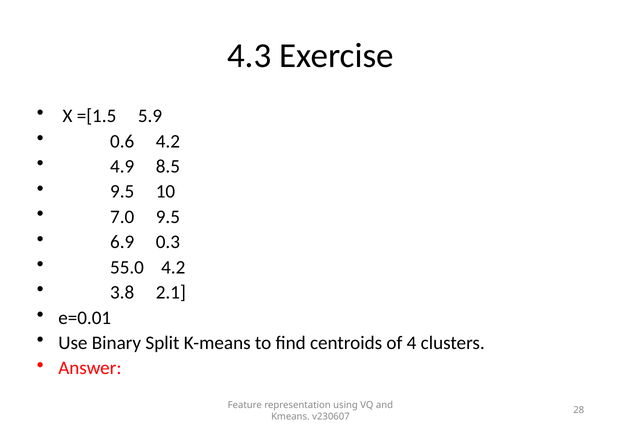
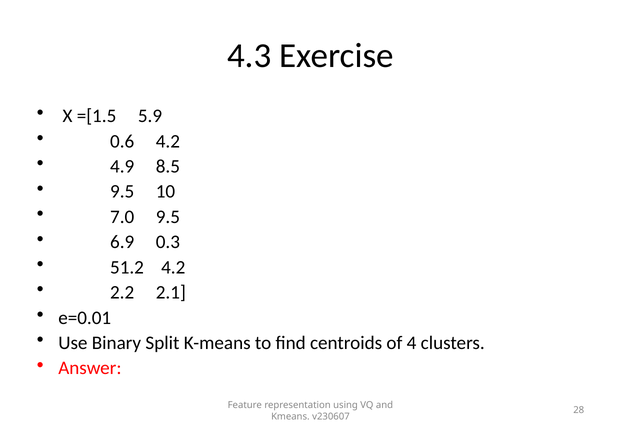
55.0: 55.0 -> 51.2 (127, 267)
3.8: 3.8 -> 2.2 (122, 293)
